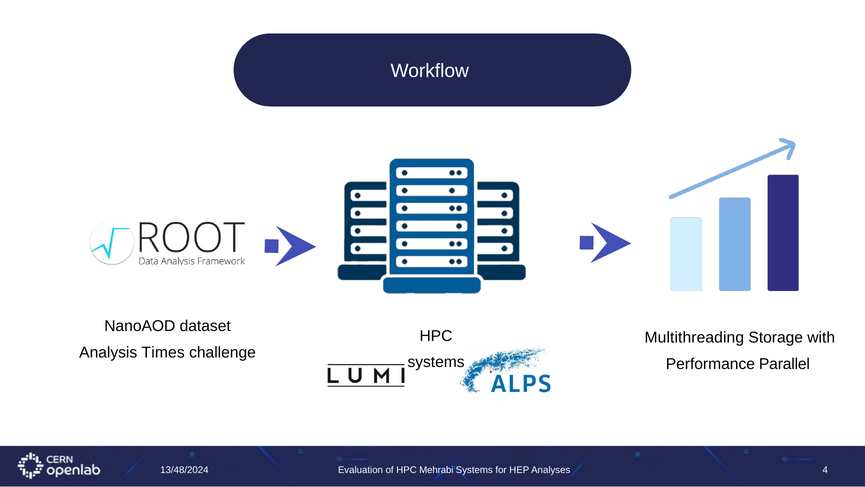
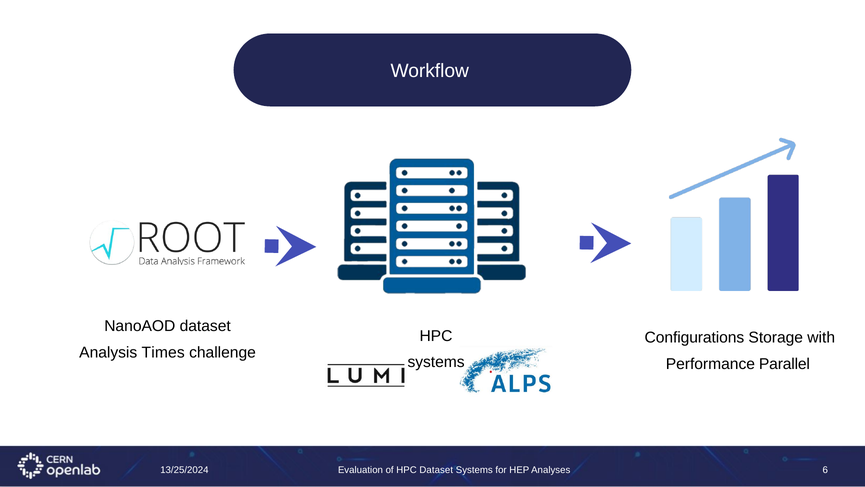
Multithreading: Multithreading -> Configurations (694, 337)
13/48/2024: 13/48/2024 -> 13/25/2024 (184, 470)
HPC Mehrabi: Mehrabi -> Dataset (436, 470)
4: 4 -> 6 (825, 470)
